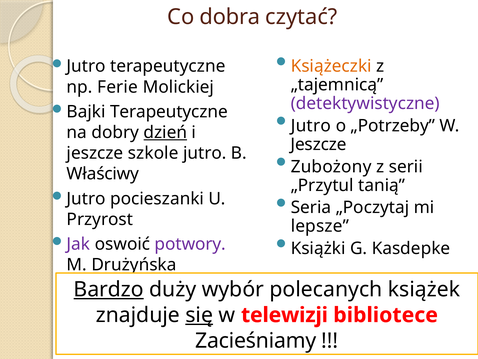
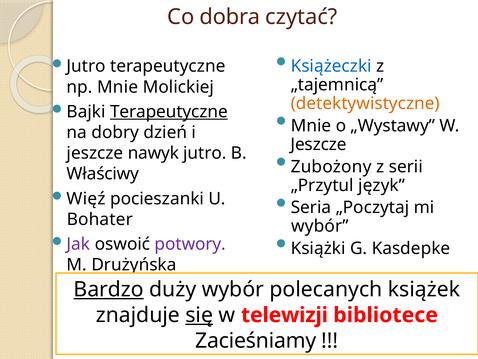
Książeczki colour: orange -> blue (331, 66)
np Ferie: Ferie -> Mnie (118, 87)
detektywistyczne colour: purple -> orange (365, 103)
Terapeutyczne underline: none -> present (169, 112)
Jutro: Jutro -> Mnie (311, 126)
„Potrzeby: „Potrzeby -> „Wystawy (393, 126)
dzień underline: present -> none (165, 132)
szkole: szkole -> nawyk (153, 153)
tanią: tanią -> język (382, 185)
Jutro: Jutro -> Więź (86, 198)
Przyrost: Przyrost -> Bohater (100, 219)
lepsze: lepsze -> wybór (320, 226)
